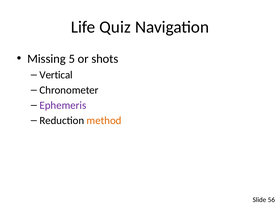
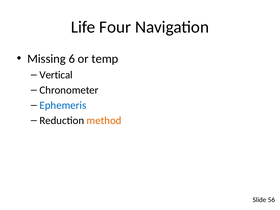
Quiz: Quiz -> Four (115, 27)
5: 5 -> 6 (72, 59)
shots: shots -> temp (105, 59)
Ephemeris colour: purple -> blue (63, 105)
